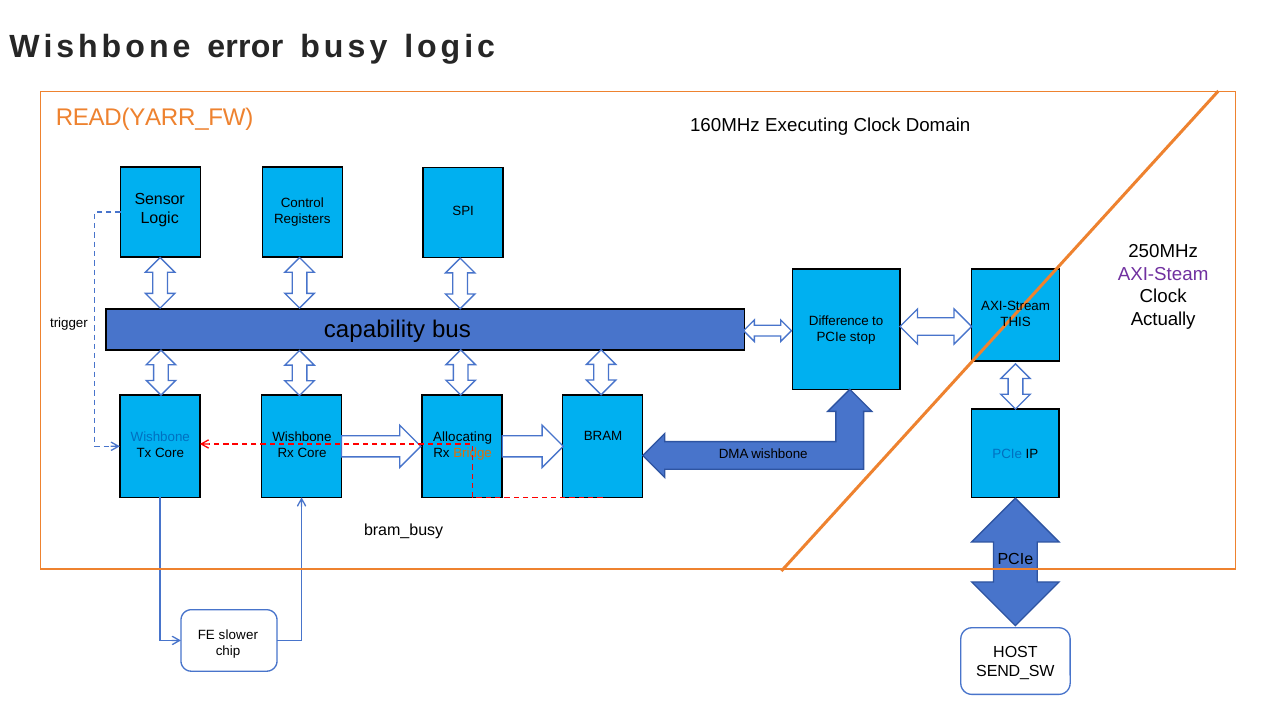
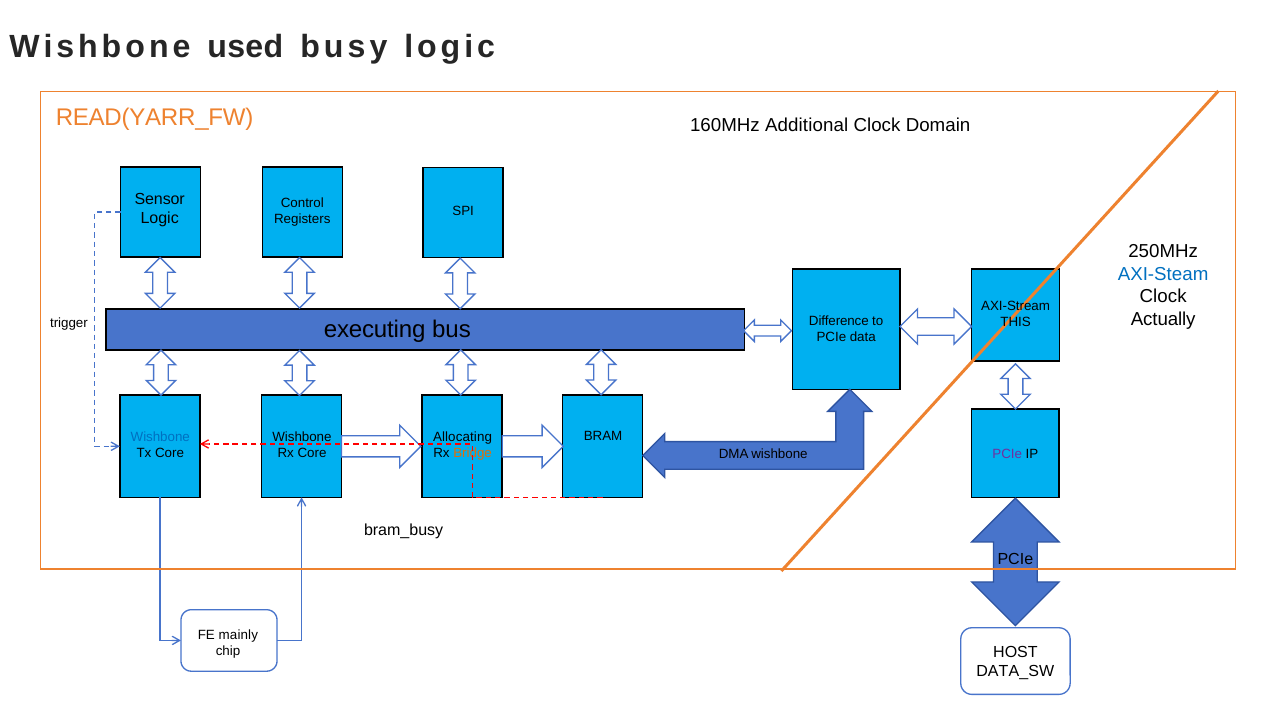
error: error -> used (245, 47)
Executing: Executing -> Additional (807, 126)
AXI-Steam colour: purple -> blue (1163, 274)
capability: capability -> executing (375, 330)
stop: stop -> data (863, 338)
PCIe colour: blue -> purple (1007, 454)
slower: slower -> mainly (238, 636)
SEND_SW: SEND_SW -> DATA_SW (1015, 672)
